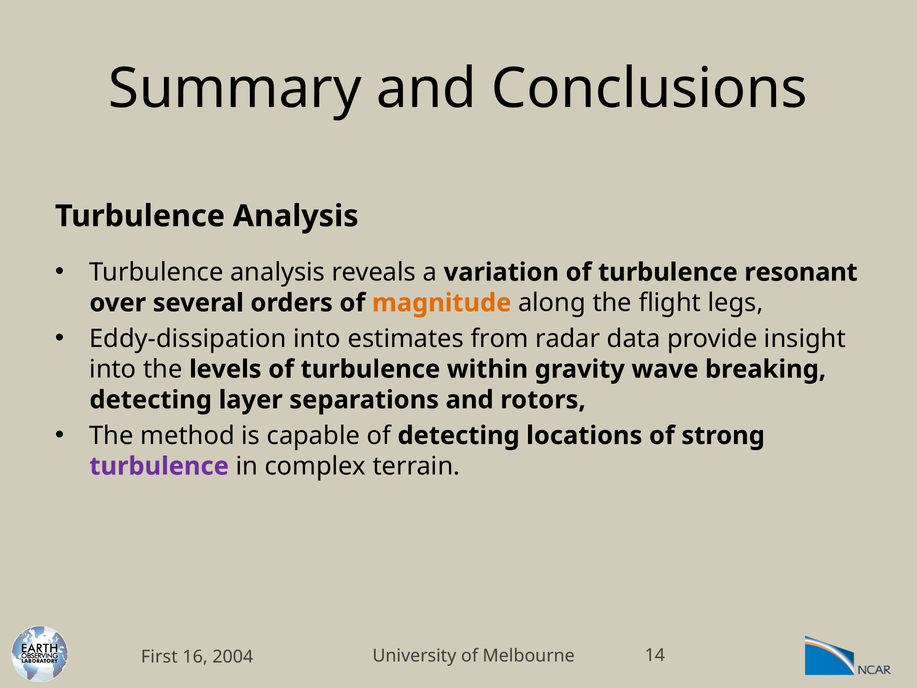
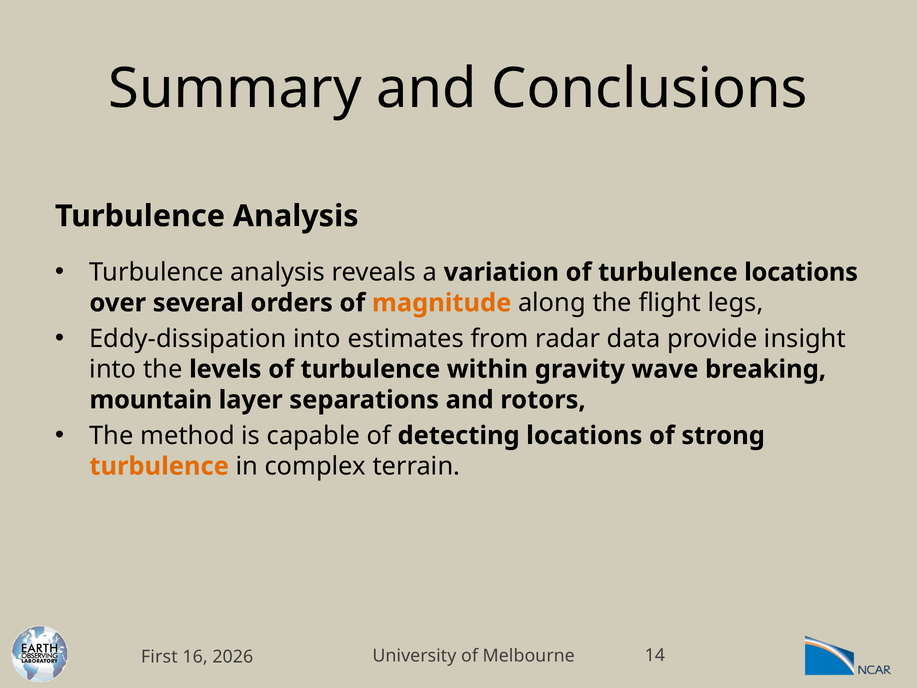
turbulence resonant: resonant -> locations (801, 272)
detecting: detecting -> mountain (151, 400)
turbulence colour: purple -> orange (159, 466)
2004: 2004 -> 2026 (233, 656)
